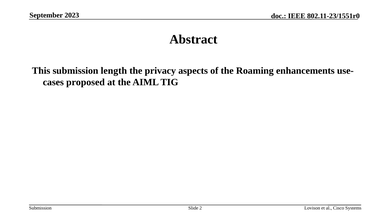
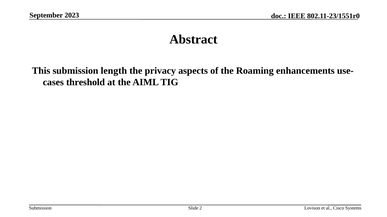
proposed: proposed -> threshold (86, 82)
